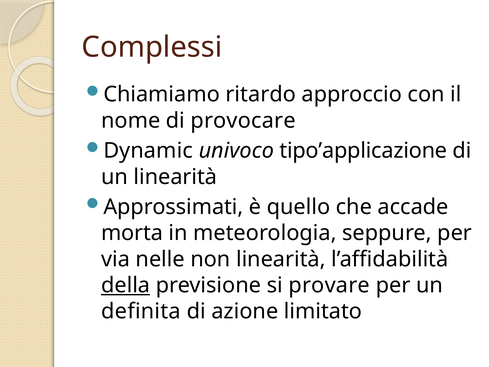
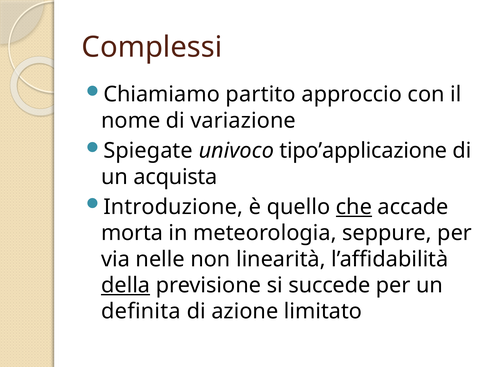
ritardo: ritardo -> partito (261, 94)
provocare: provocare -> variazione (243, 120)
Dynamic: Dynamic -> Spiegate (148, 151)
un linearità: linearità -> acquista (176, 177)
Approssimati: Approssimati -> Introduzione (173, 207)
che underline: none -> present (354, 207)
provare: provare -> succede (329, 285)
